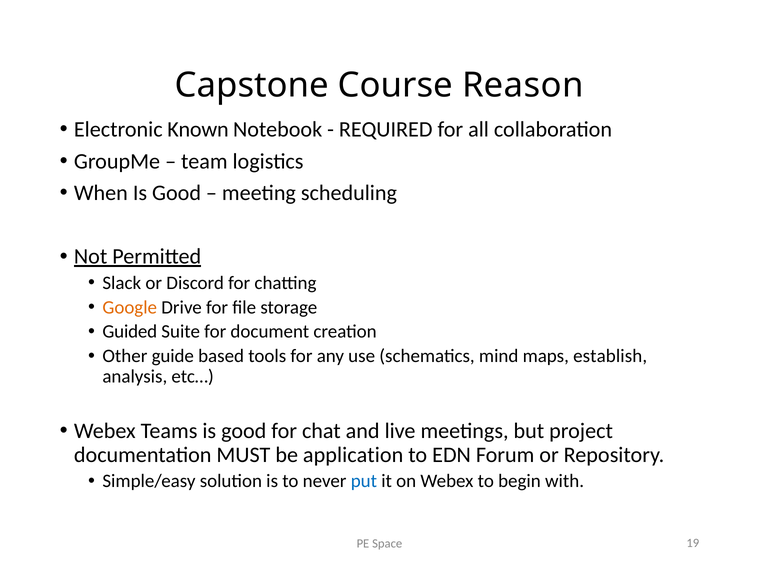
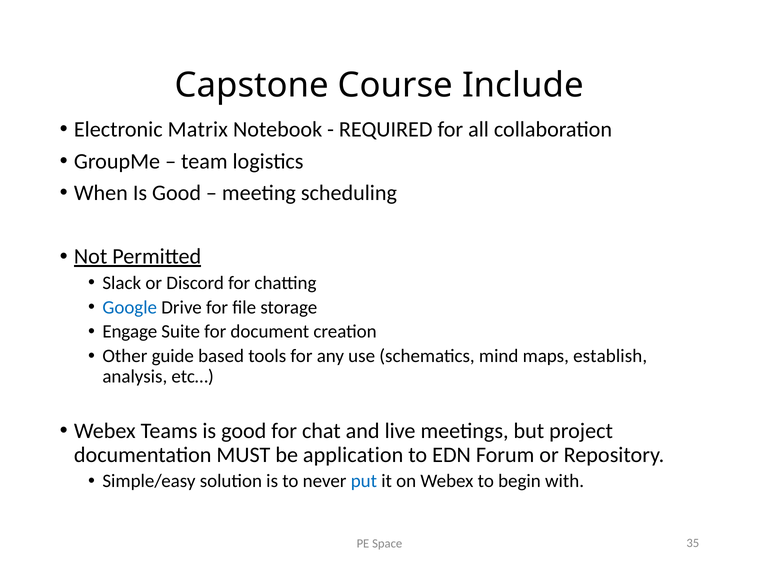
Reason: Reason -> Include (523, 85)
Known: Known -> Matrix (198, 129)
Google colour: orange -> blue (130, 307)
Guided: Guided -> Engage (130, 332)
19: 19 -> 35 (693, 544)
